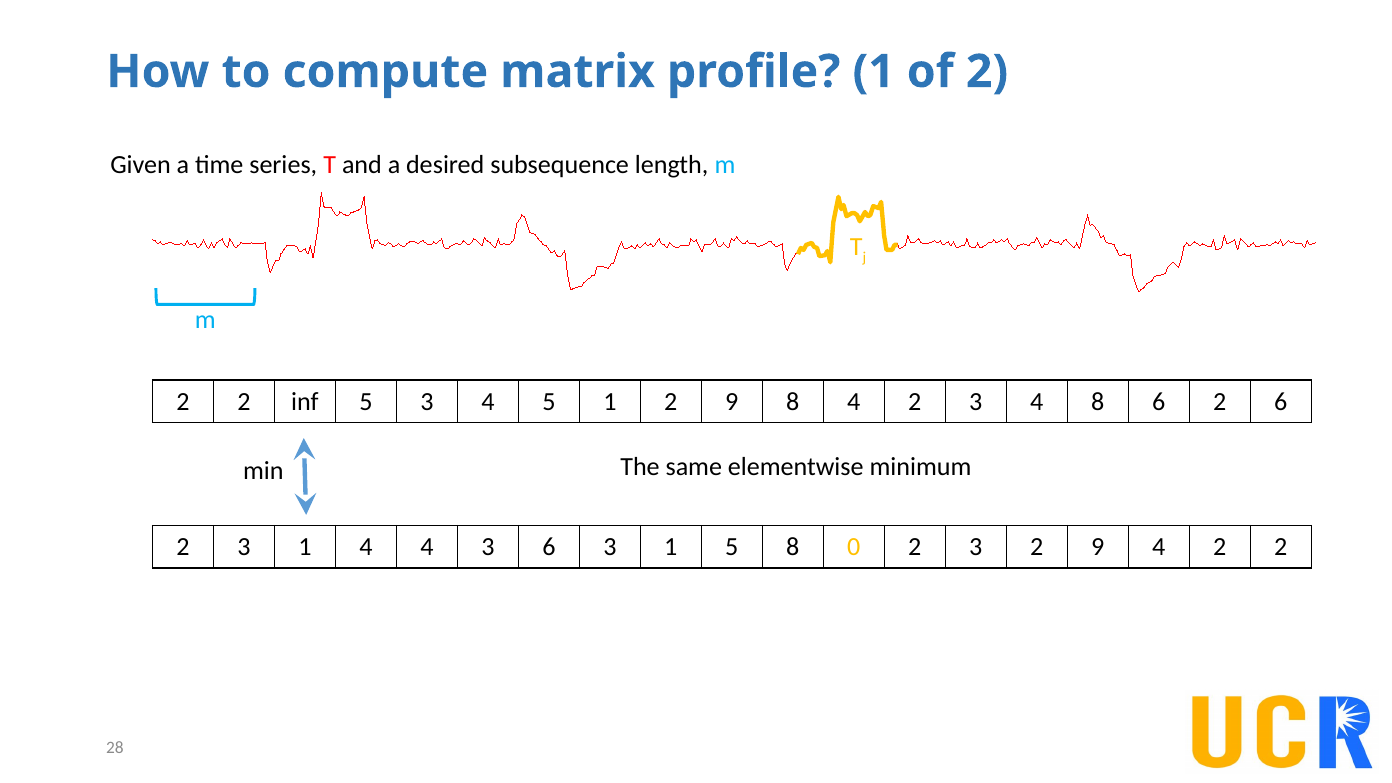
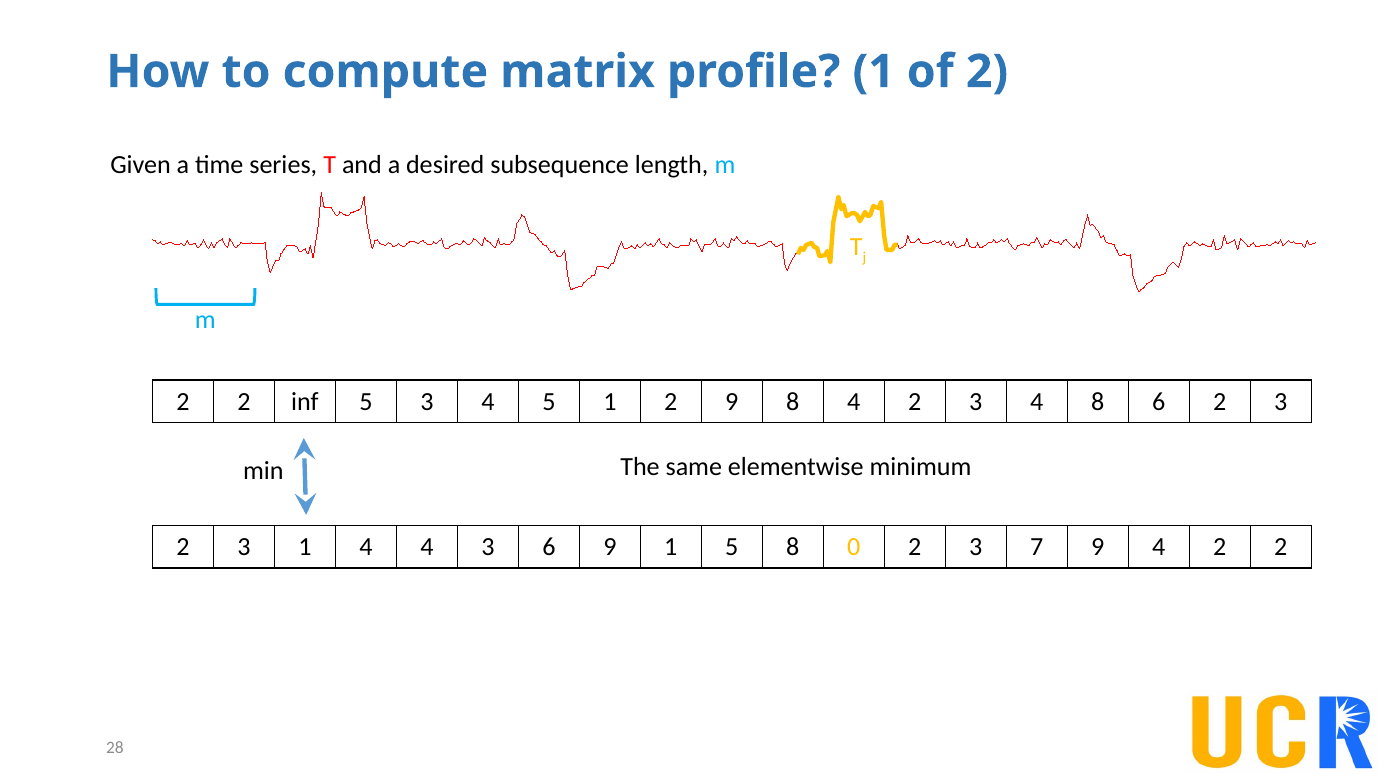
6 2 6: 6 -> 3 (1281, 402)
6 3: 3 -> 9 (610, 547)
3 2: 2 -> 7 (1037, 547)
